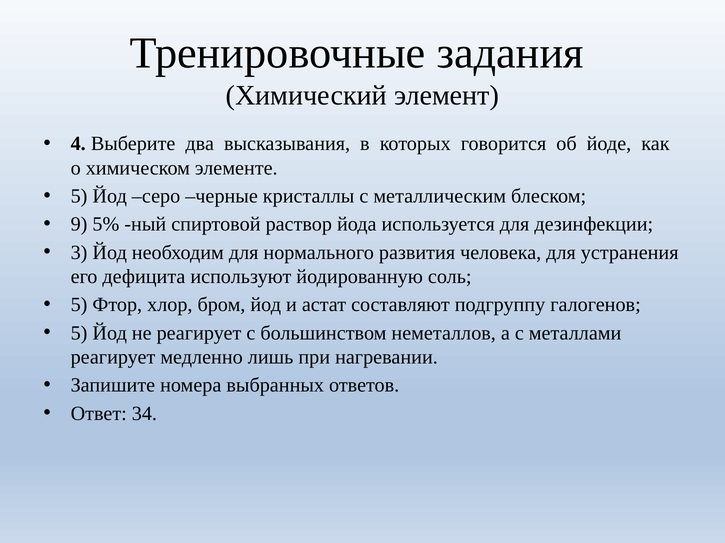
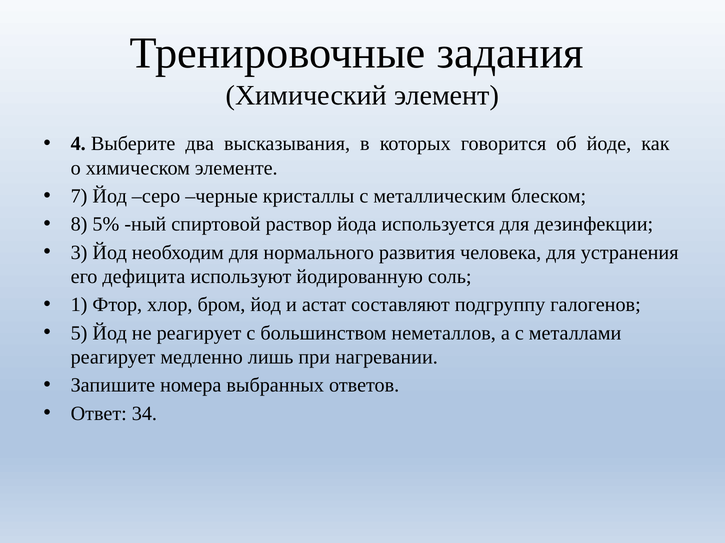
5: 5 -> 7 (79, 196)
9: 9 -> 8 (79, 225)
5: 5 -> 1 (79, 305)
